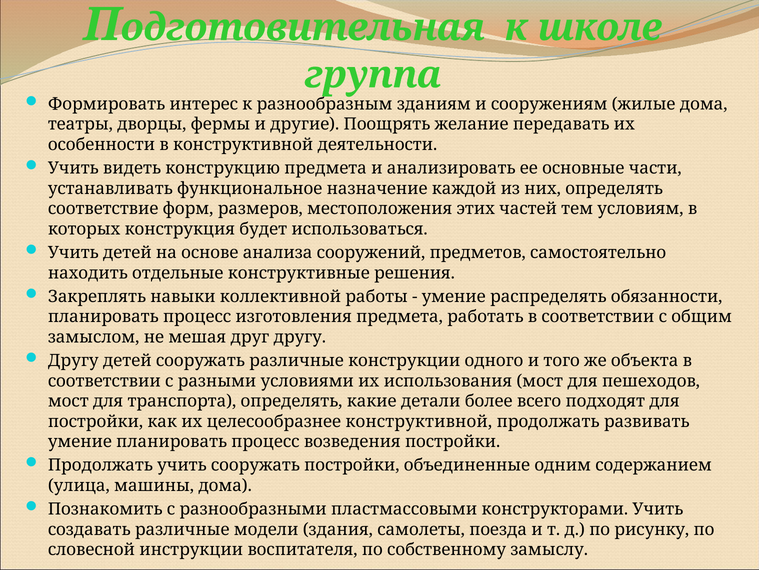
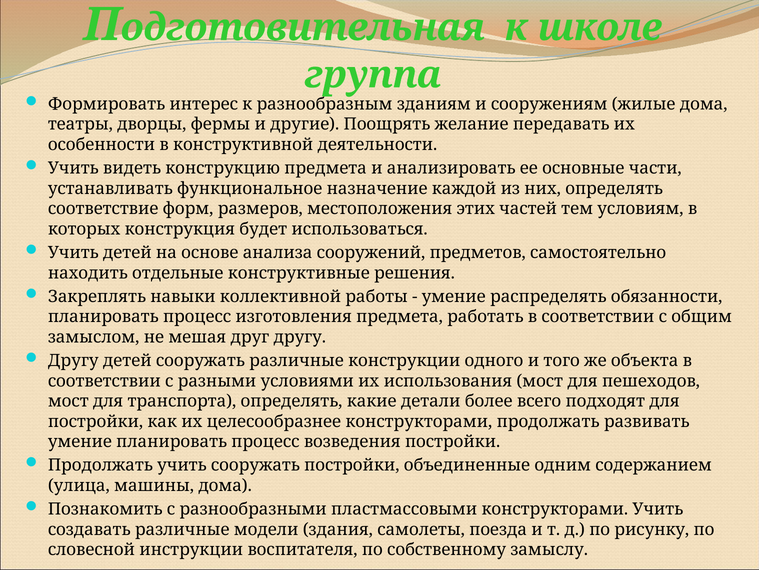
целесообразнее конструктивной: конструктивной -> конструкторами (419, 421)
